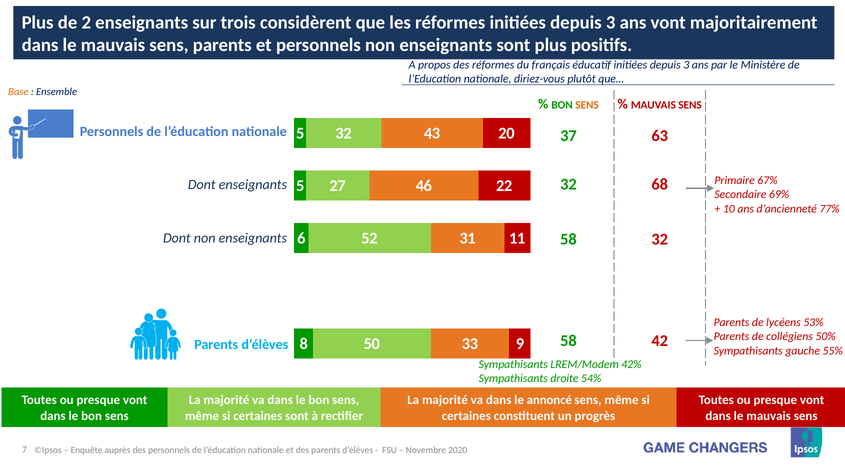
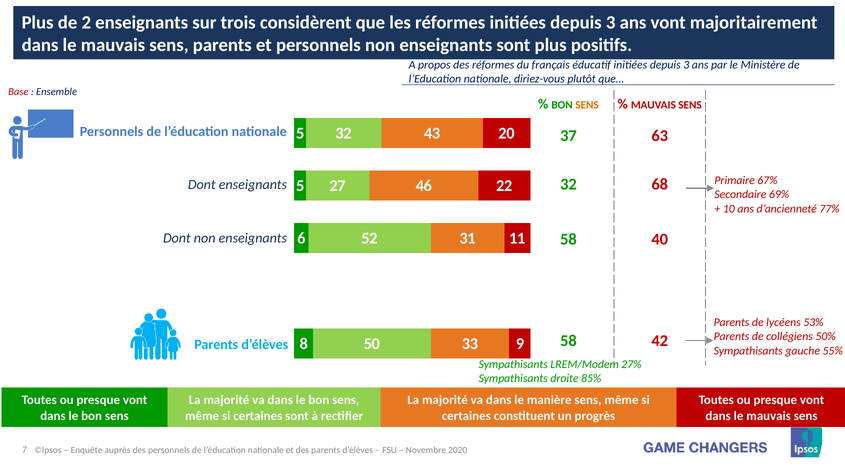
Base colour: orange -> red (18, 92)
58 32: 32 -> 40 (660, 240)
42%: 42% -> 27% (631, 365)
54%: 54% -> 85% (591, 379)
annoncé: annoncé -> manière (549, 400)
